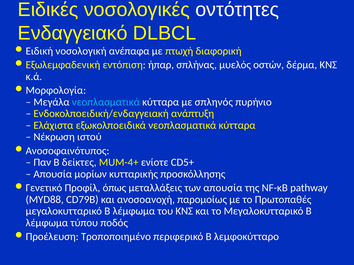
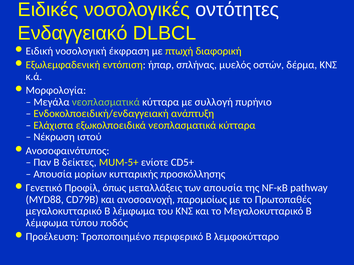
ανέπαφα: ανέπαφα -> έκφραση (129, 51)
νεοπλασματικά colour: light blue -> light green (106, 102)
σπληνός: σπληνός -> συλλογή (214, 102)
MUM-4+: MUM-4+ -> MUM-5+ (119, 163)
